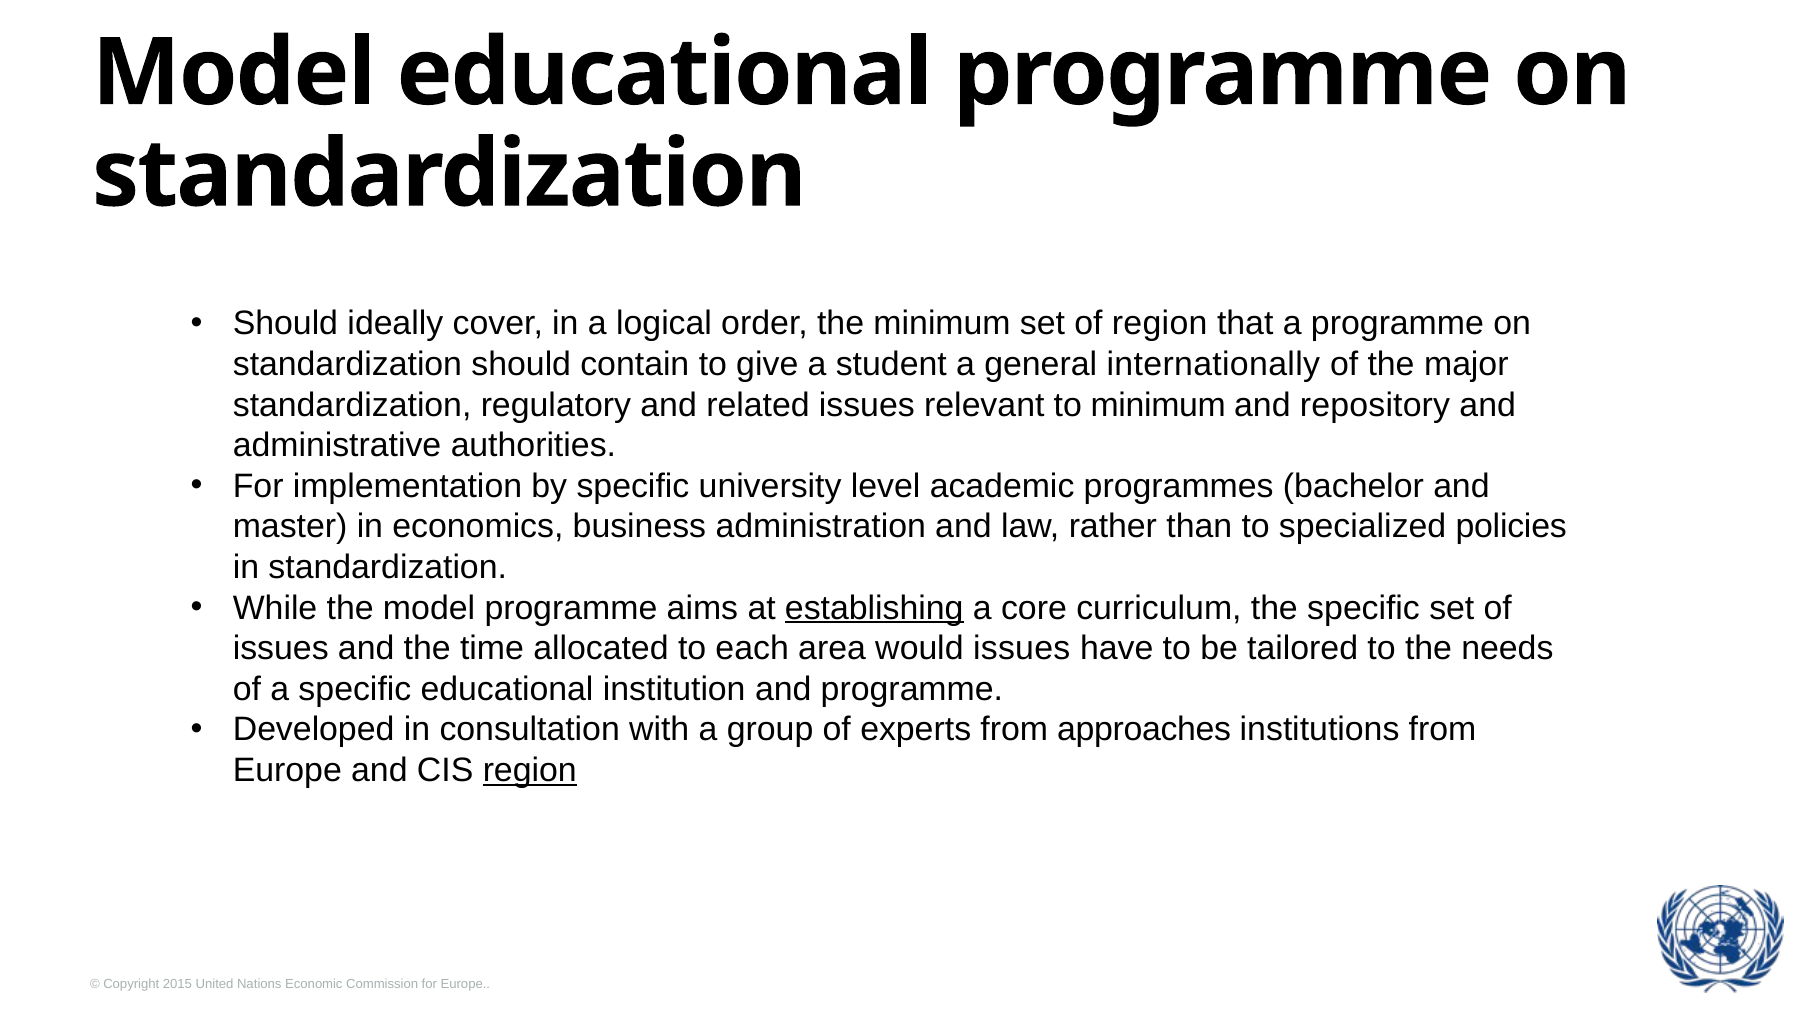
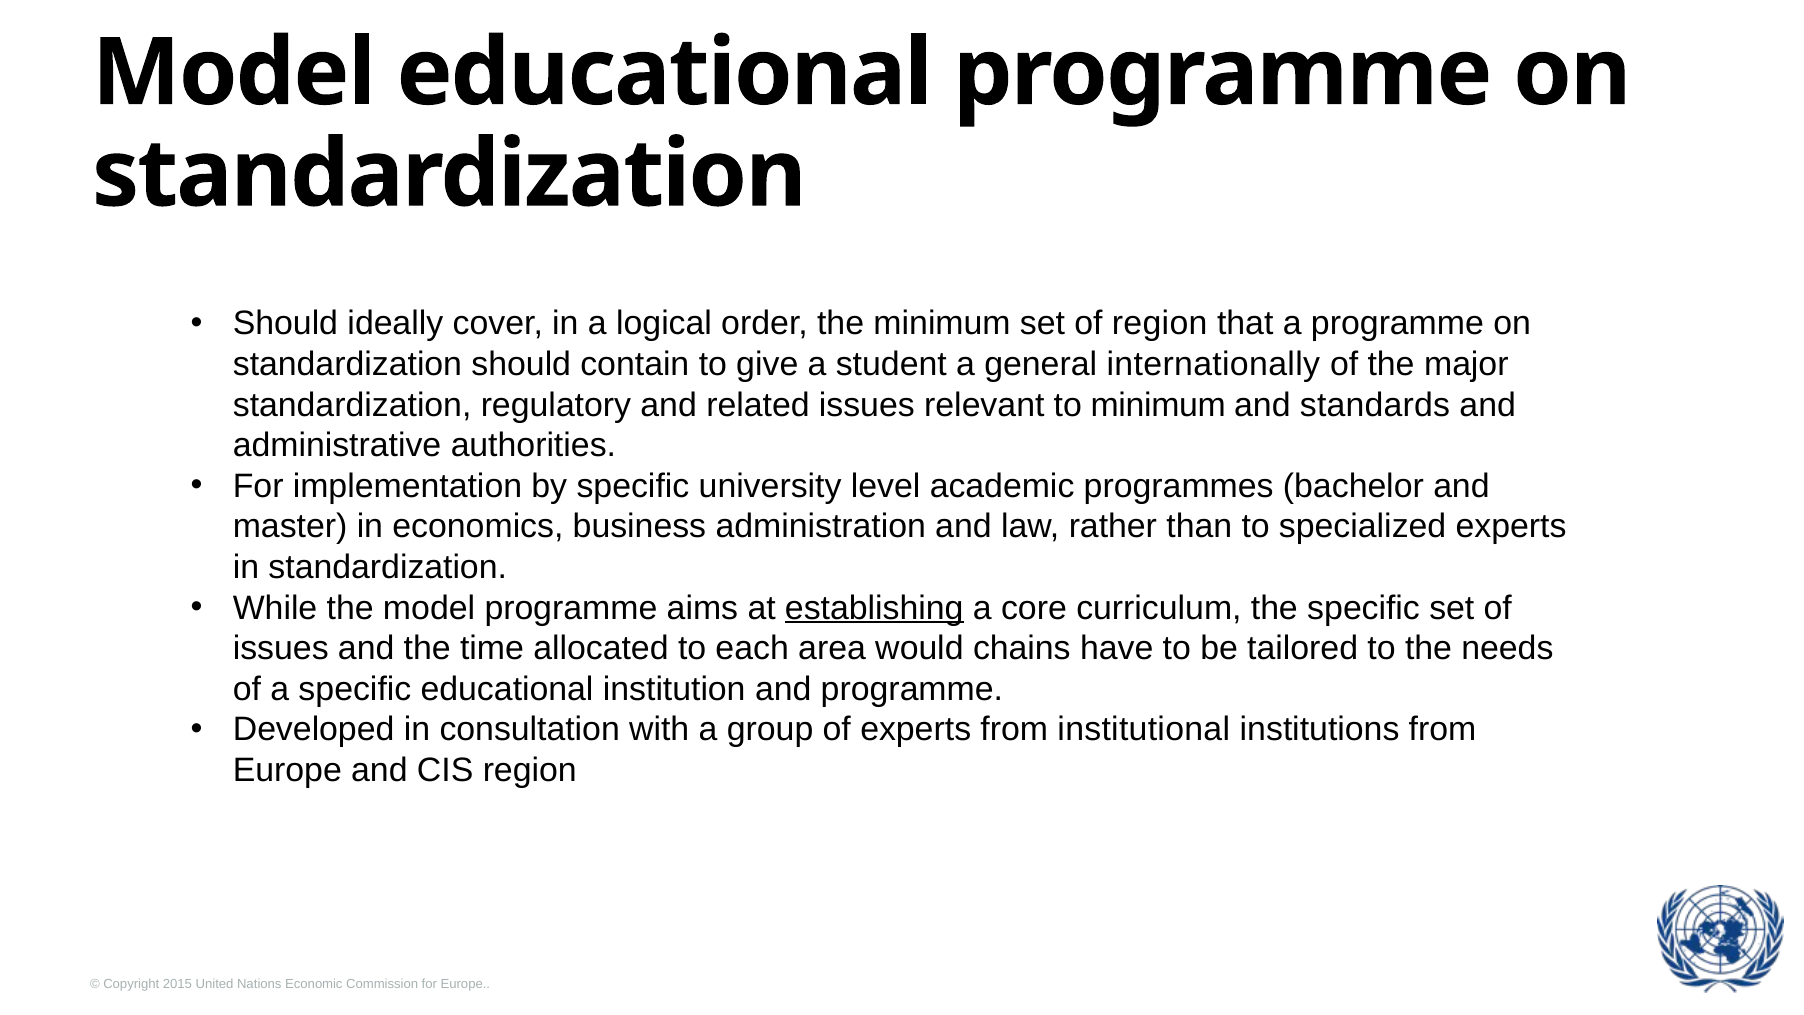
repository: repository -> standards (1375, 405)
specialized policies: policies -> experts (1511, 527)
would issues: issues -> chains (1022, 648)
approaches: approaches -> institutional (1144, 730)
region underline: present -> none (530, 770)
